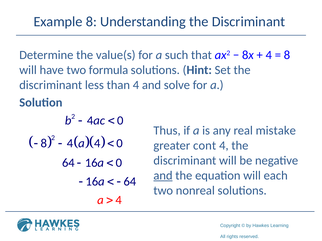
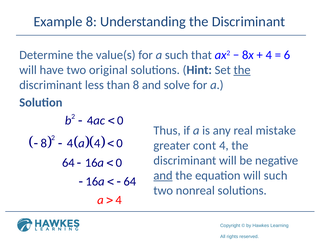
8: 8 -> 6 (287, 55)
formula: formula -> original (108, 70)
the underline: none -> present (242, 70)
than 4: 4 -> 8 (136, 85)
will each: each -> such (276, 176)
